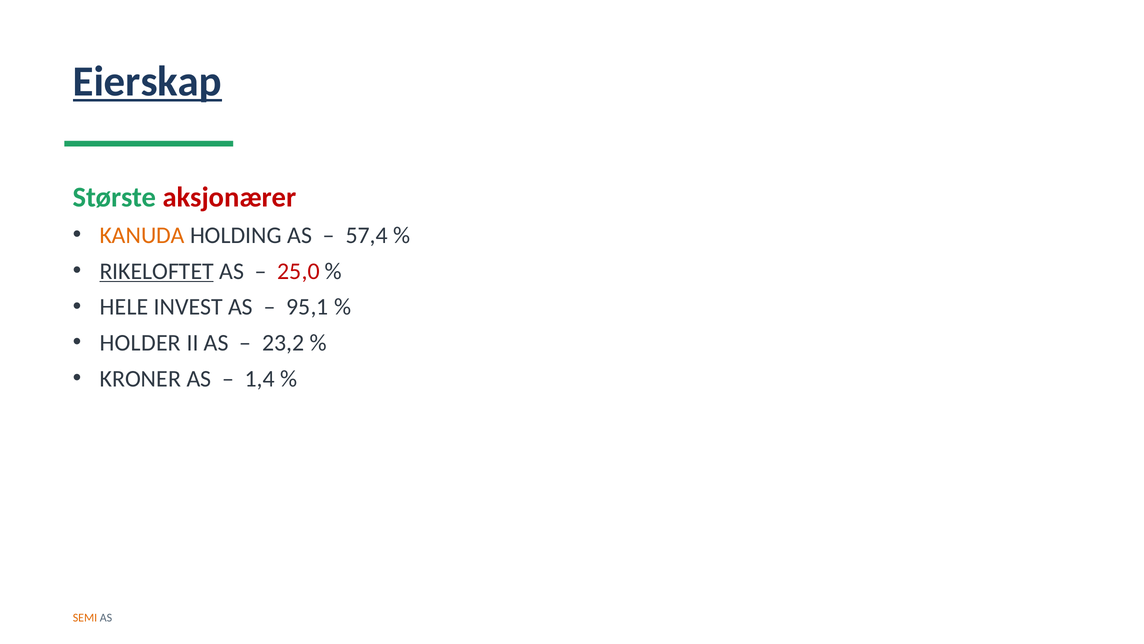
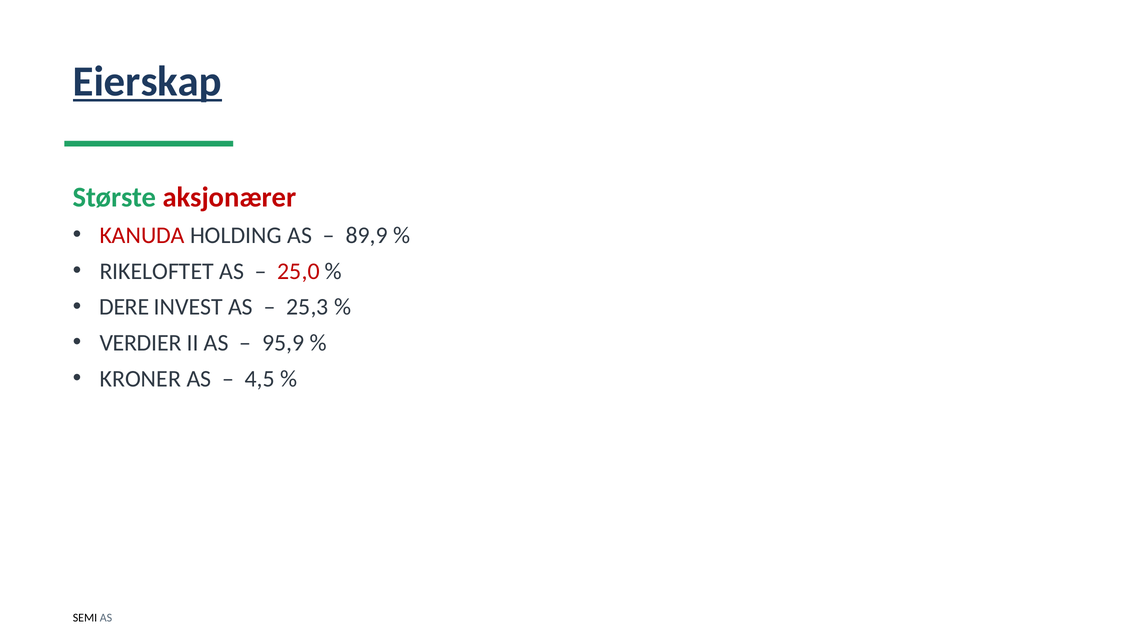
KANUDA colour: orange -> red (142, 235)
57,4: 57,4 -> 89,9 (367, 235)
RIKELOFTET underline: present -> none (157, 271)
HELE: HELE -> DERE (124, 307)
95,1: 95,1 -> 25,3 (307, 307)
HOLDER: HOLDER -> VERDIER (141, 343)
23,2: 23,2 -> 95,9 (283, 343)
1,4: 1,4 -> 4,5 (260, 378)
SEMI colour: orange -> black (85, 617)
